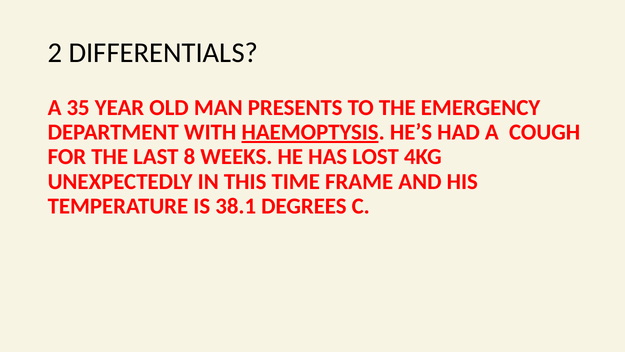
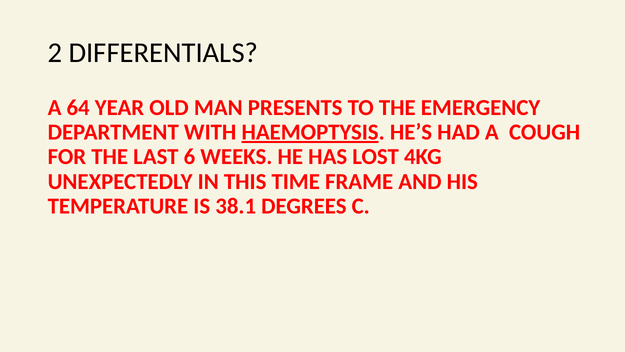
35: 35 -> 64 (78, 107)
8: 8 -> 6 (189, 157)
